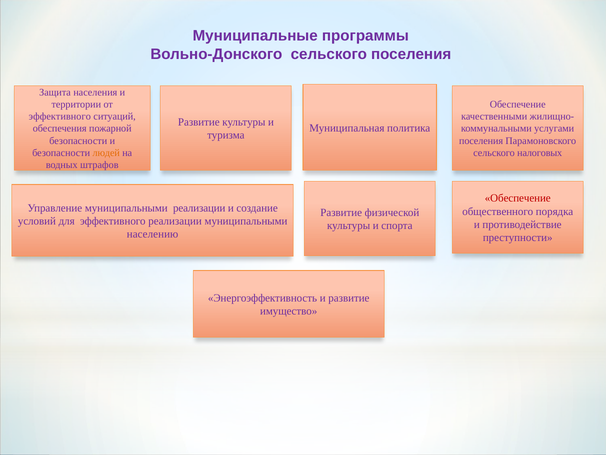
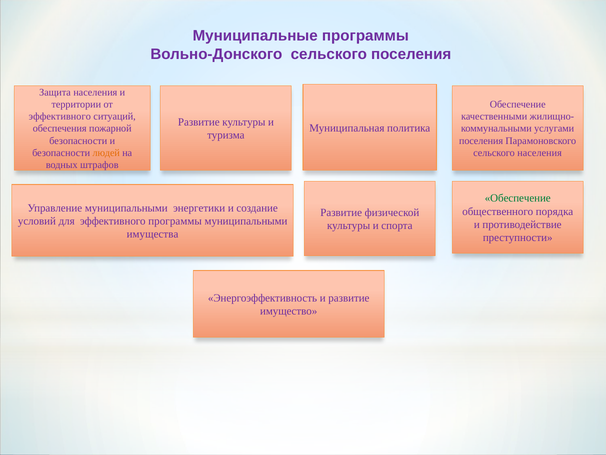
сельского налоговых: налоговых -> населения (540, 153)
Обеспечение colour: red -> green (518, 198)
муниципальными реализации: реализации -> энергетики (199, 208)
эффективного реализации: реализации -> программы (175, 221)
населению: населению -> имущества (153, 234)
